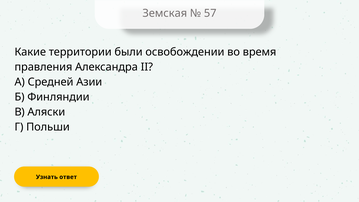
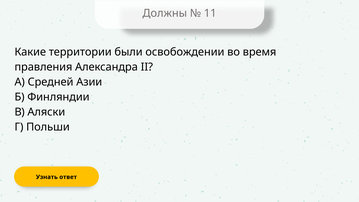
Земская: Земская -> Должны (165, 13)
57: 57 -> 11 (210, 13)
